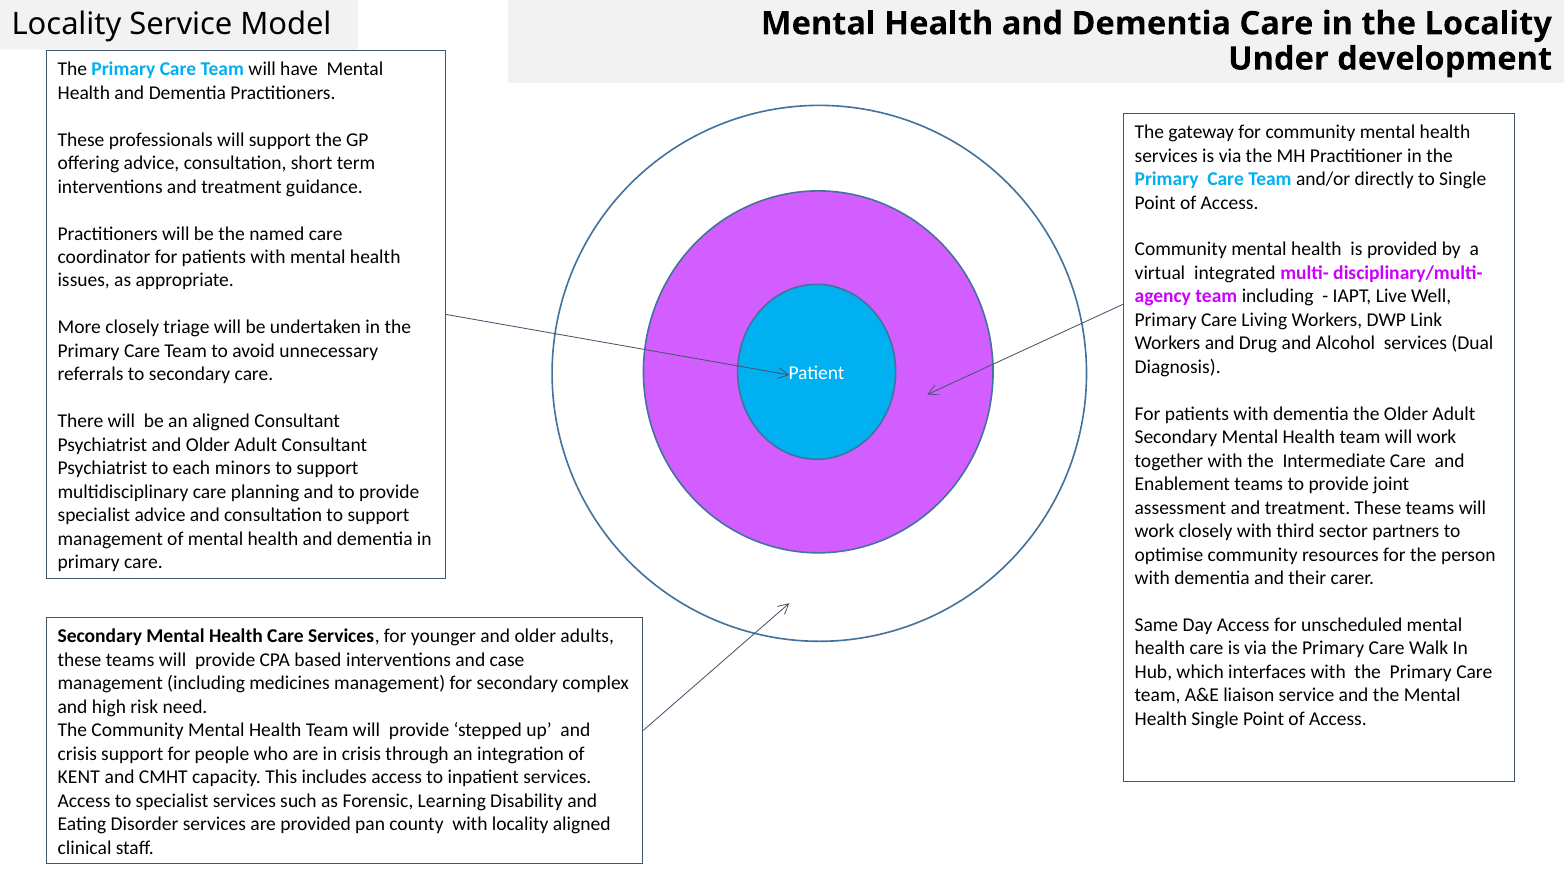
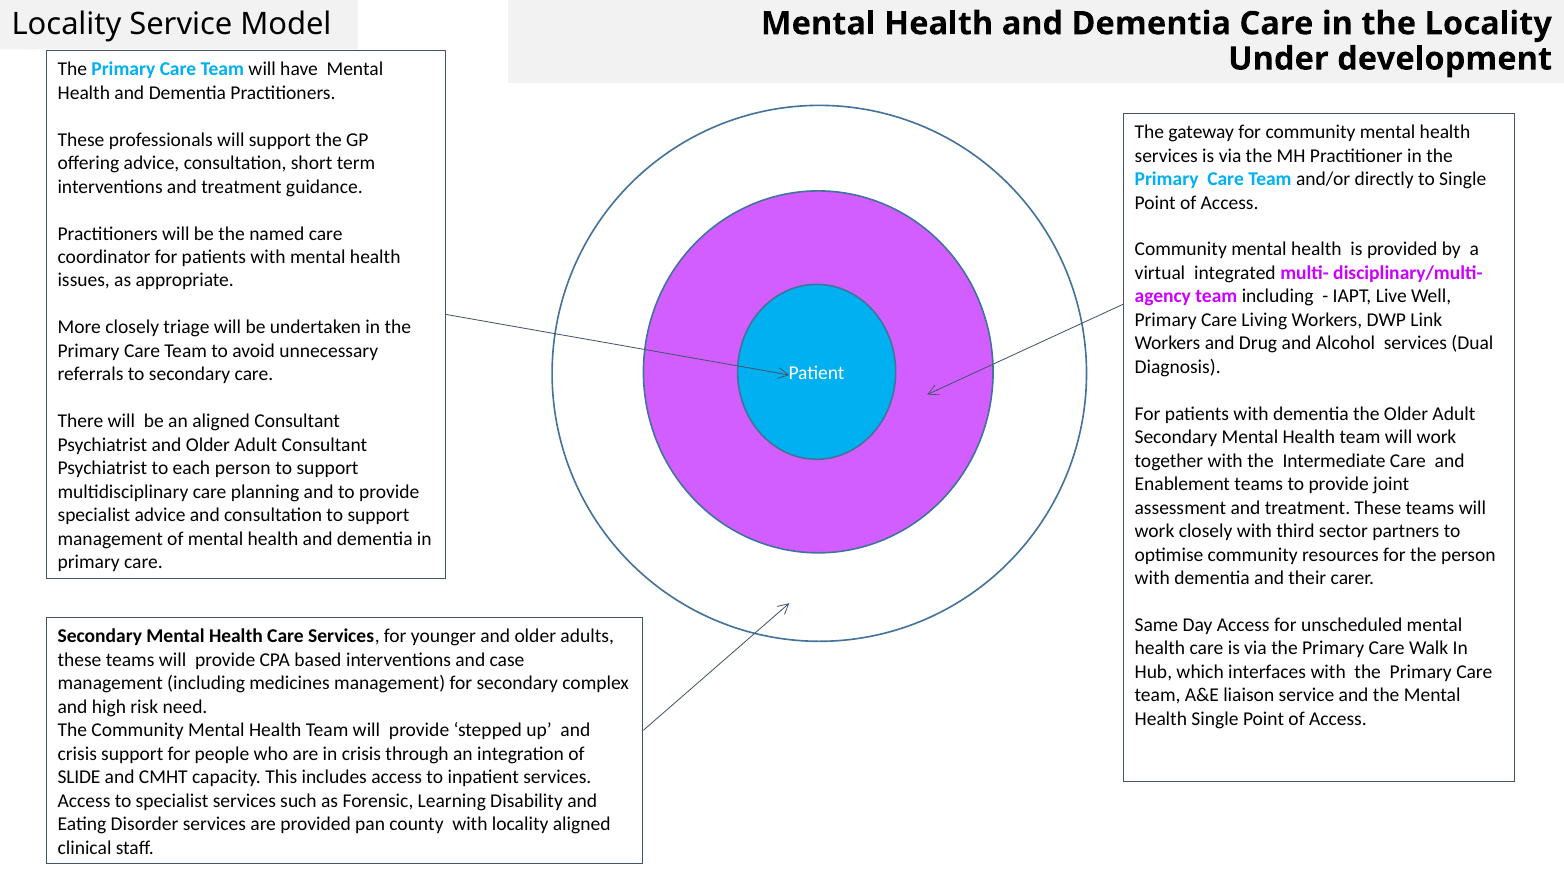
each minors: minors -> person (243, 468)
KENT: KENT -> SLIDE (79, 777)
